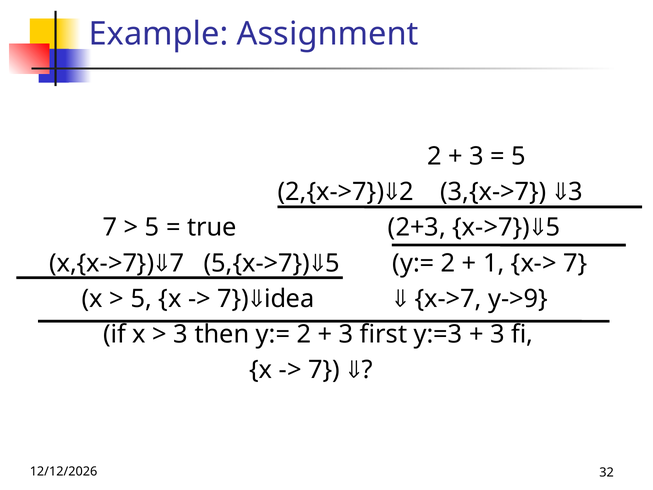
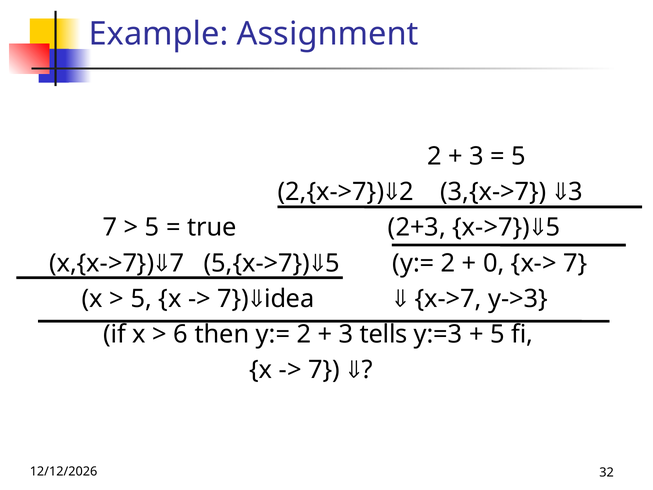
1: 1 -> 0 (494, 263)
y->9: y->9 -> y->3 (518, 299)
3: 3 -> 6 (181, 334)
first: first -> tells (384, 334)
3: 3 -> 5 (497, 334)
